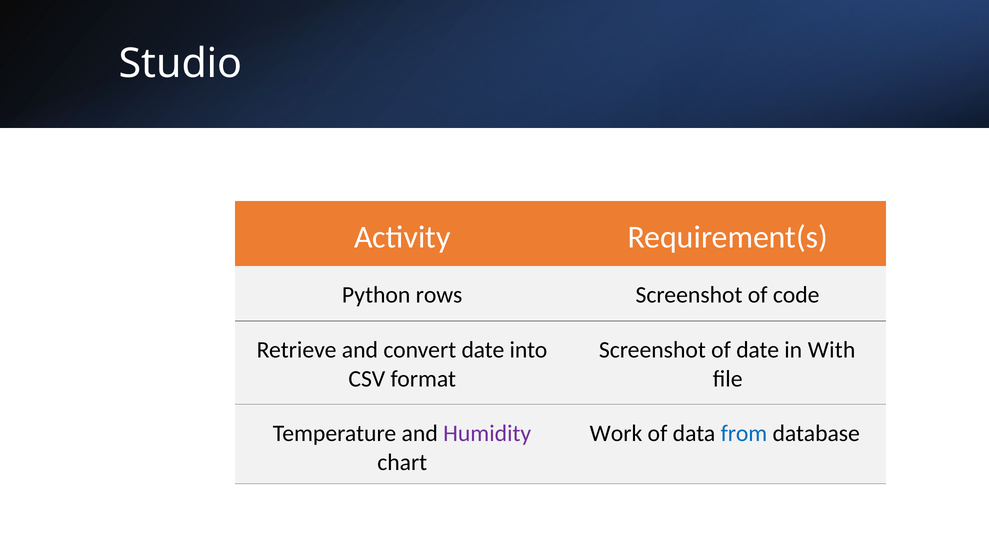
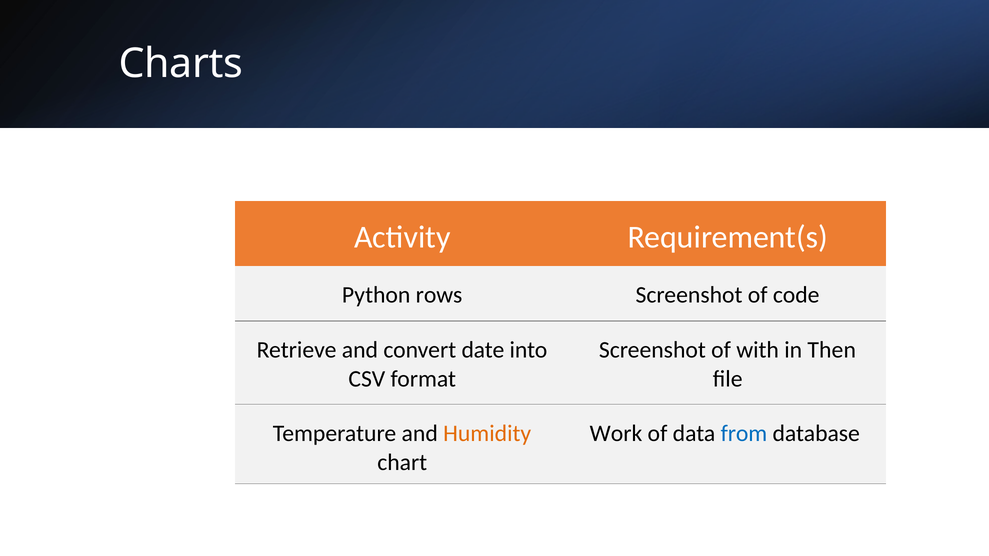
Studio: Studio -> Charts (181, 64)
of date: date -> with (758, 350)
With: With -> Then (832, 350)
Humidity colour: purple -> orange (487, 434)
